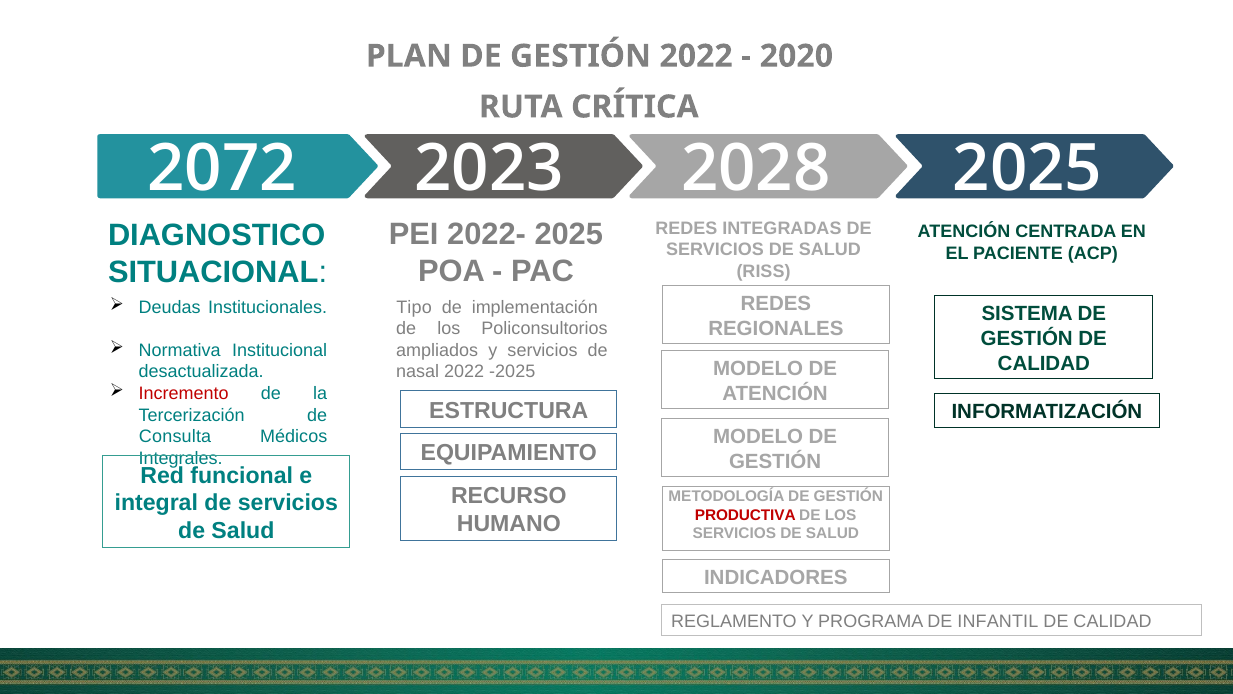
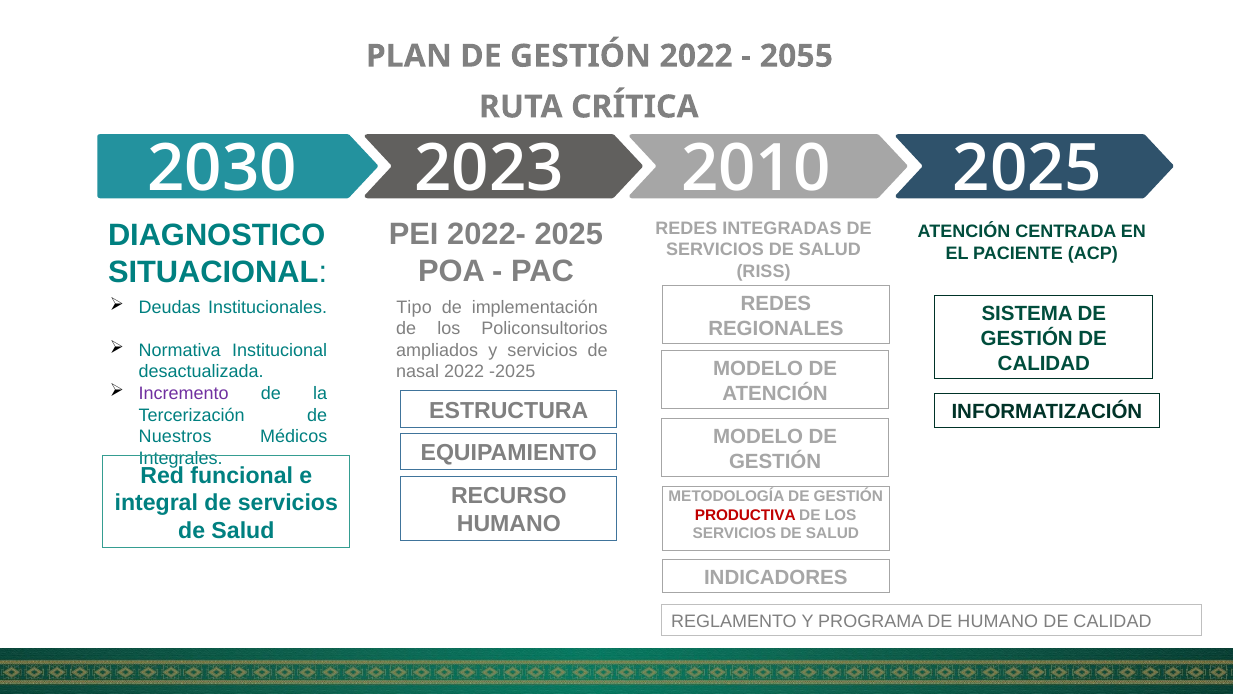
2020: 2020 -> 2055 (796, 56)
2072: 2072 -> 2030 (222, 169)
2028: 2028 -> 2010 (756, 169)
Incremento colour: red -> purple (184, 393)
Consulta: Consulta -> Nuestros (175, 437)
DE INFANTIL: INFANTIL -> HUMANO (998, 621)
